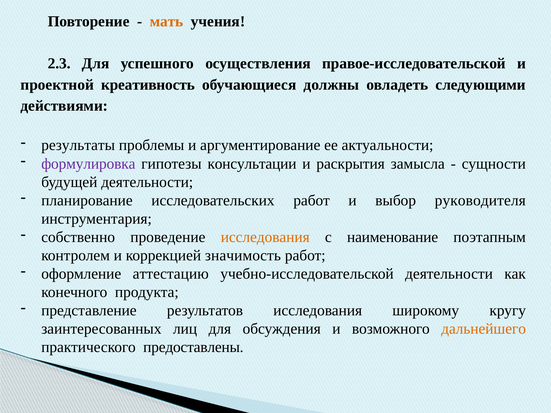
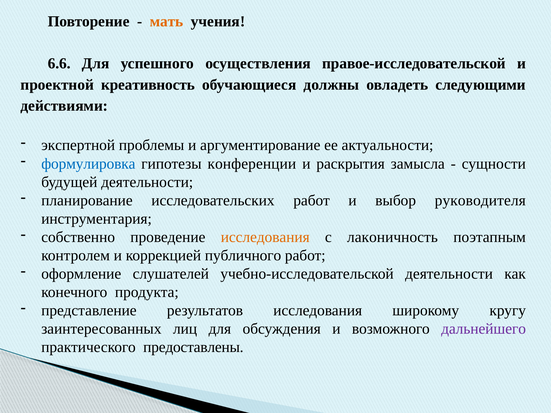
2.3: 2.3 -> 6.6 (59, 64)
результаты: результаты -> экспертной (78, 145)
формулировка colour: purple -> blue (88, 164)
консультации: консультации -> конференции (252, 164)
наименование: наименование -> лаконичность (392, 237)
значимость: значимость -> публичного (243, 256)
аттестацию: аттестацию -> слушателей (171, 274)
дальнейшего colour: orange -> purple (484, 329)
